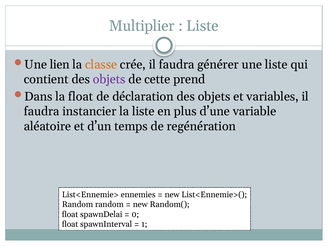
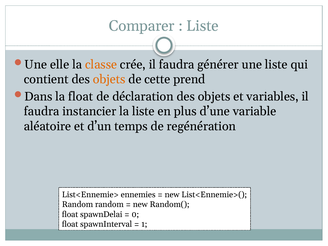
Multiplier: Multiplier -> Comparer (142, 26)
lien: lien -> elle (60, 65)
objets colour: purple -> orange (109, 79)
